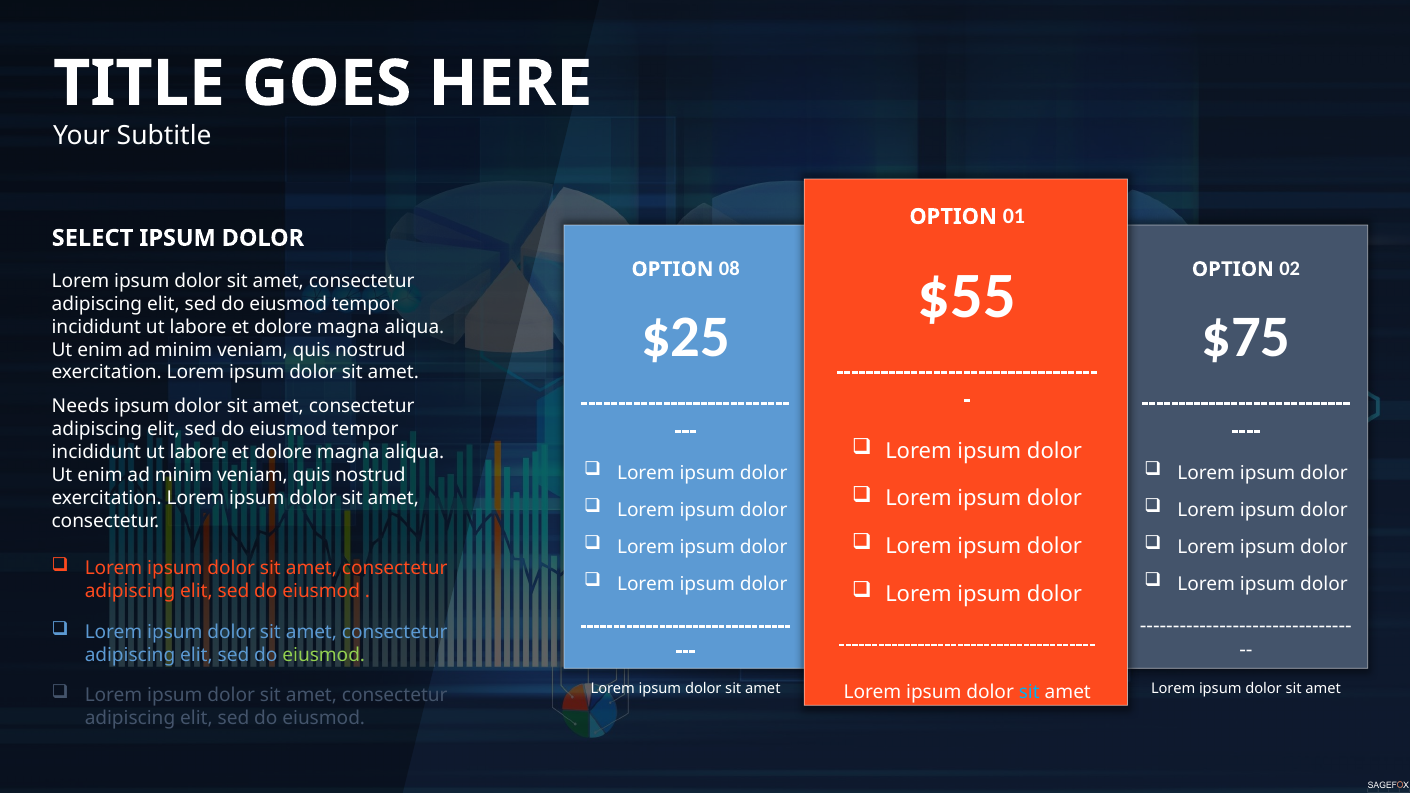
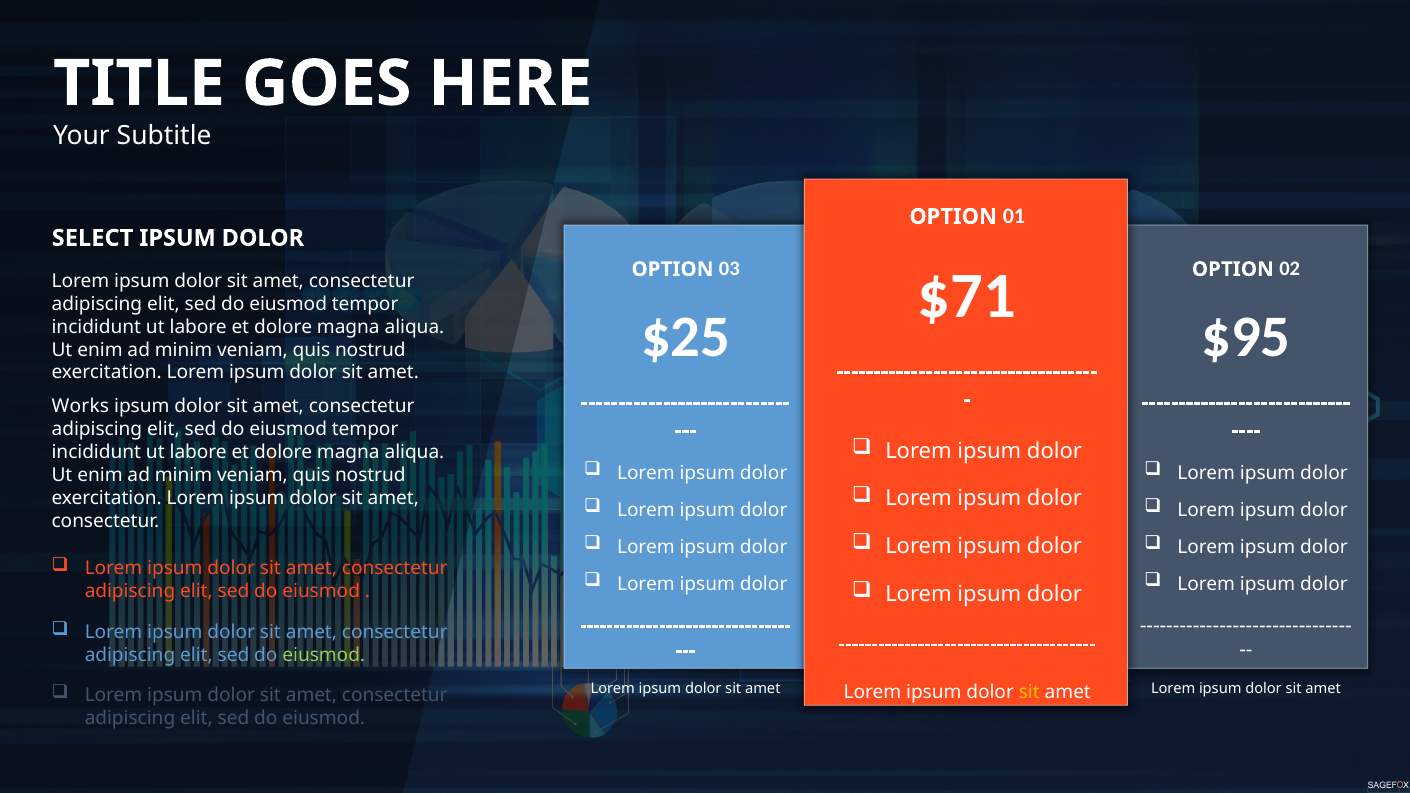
08: 08 -> 03 (729, 269)
$55: $55 -> $71 (967, 296)
$75: $75 -> $95 (1246, 337)
Needs: Needs -> Works (80, 406)
sit colour: light blue -> yellow (1029, 692)
